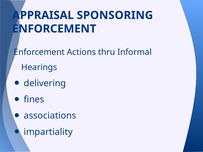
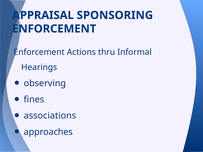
delivering: delivering -> observing (45, 83)
impartiality: impartiality -> approaches (48, 132)
